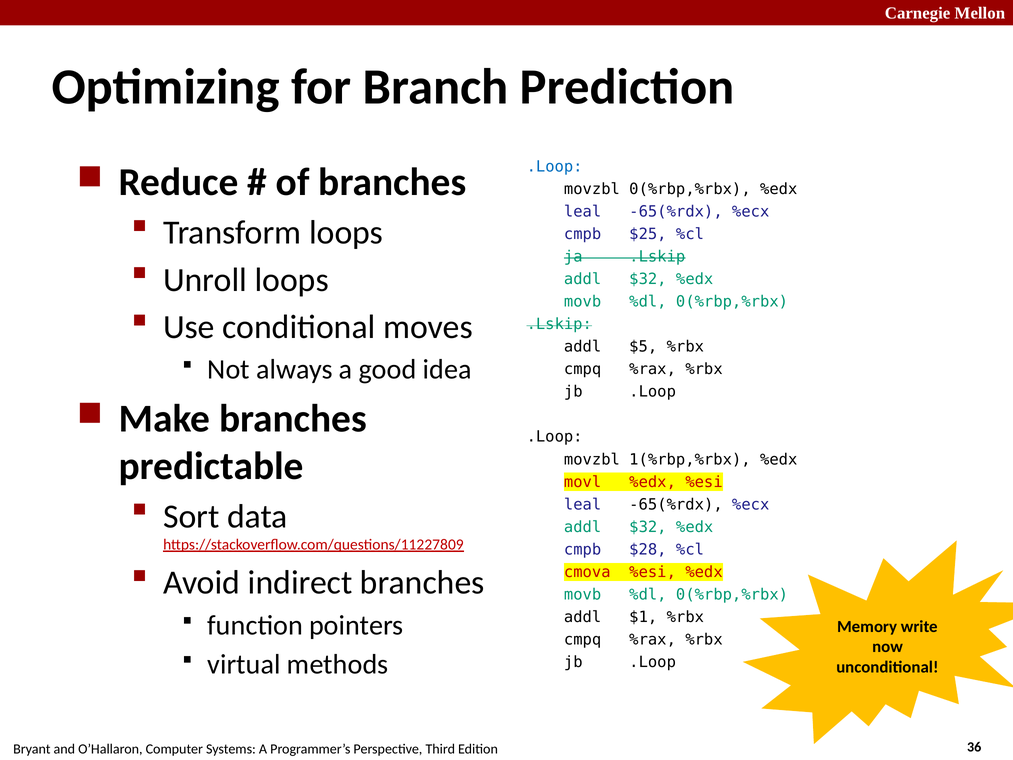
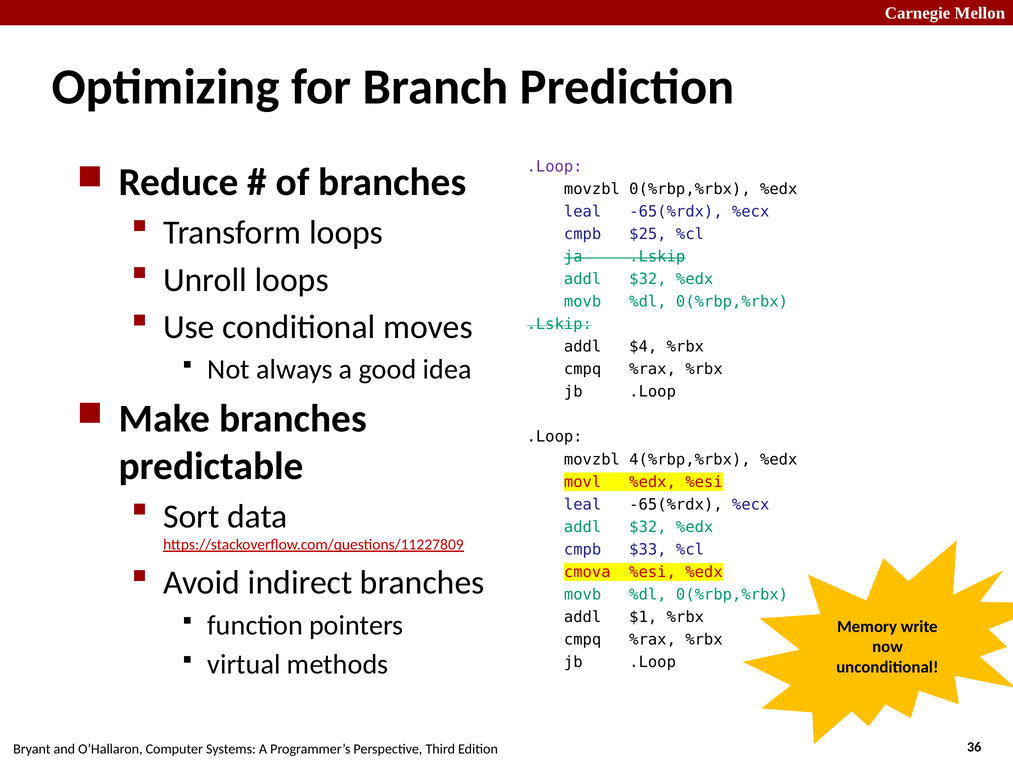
.Loop colour: blue -> purple (555, 166)
$5: $5 -> $4 (643, 347)
1(%rbp,%rbx: 1(%rbp,%rbx -> 4(%rbp,%rbx (690, 459)
$28: $28 -> $33 (648, 549)
